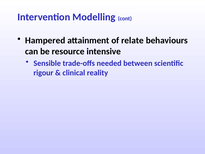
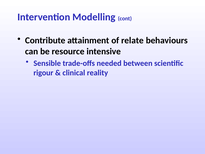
Hampered: Hampered -> Contribute (45, 40)
